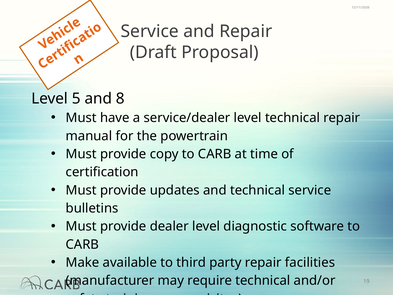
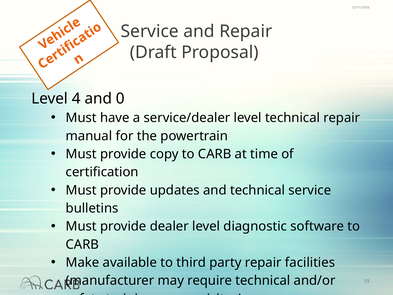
5: 5 -> 4 (76, 99)
8: 8 -> 0 (120, 99)
